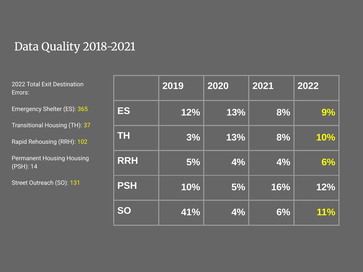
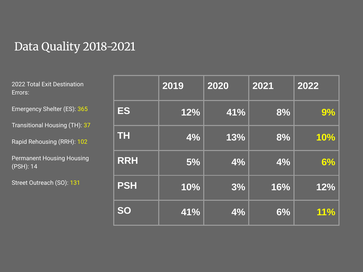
12% 13%: 13% -> 41% (236, 113)
TH 3%: 3% -> 4% (193, 138)
10% 5%: 5% -> 3% (238, 187)
